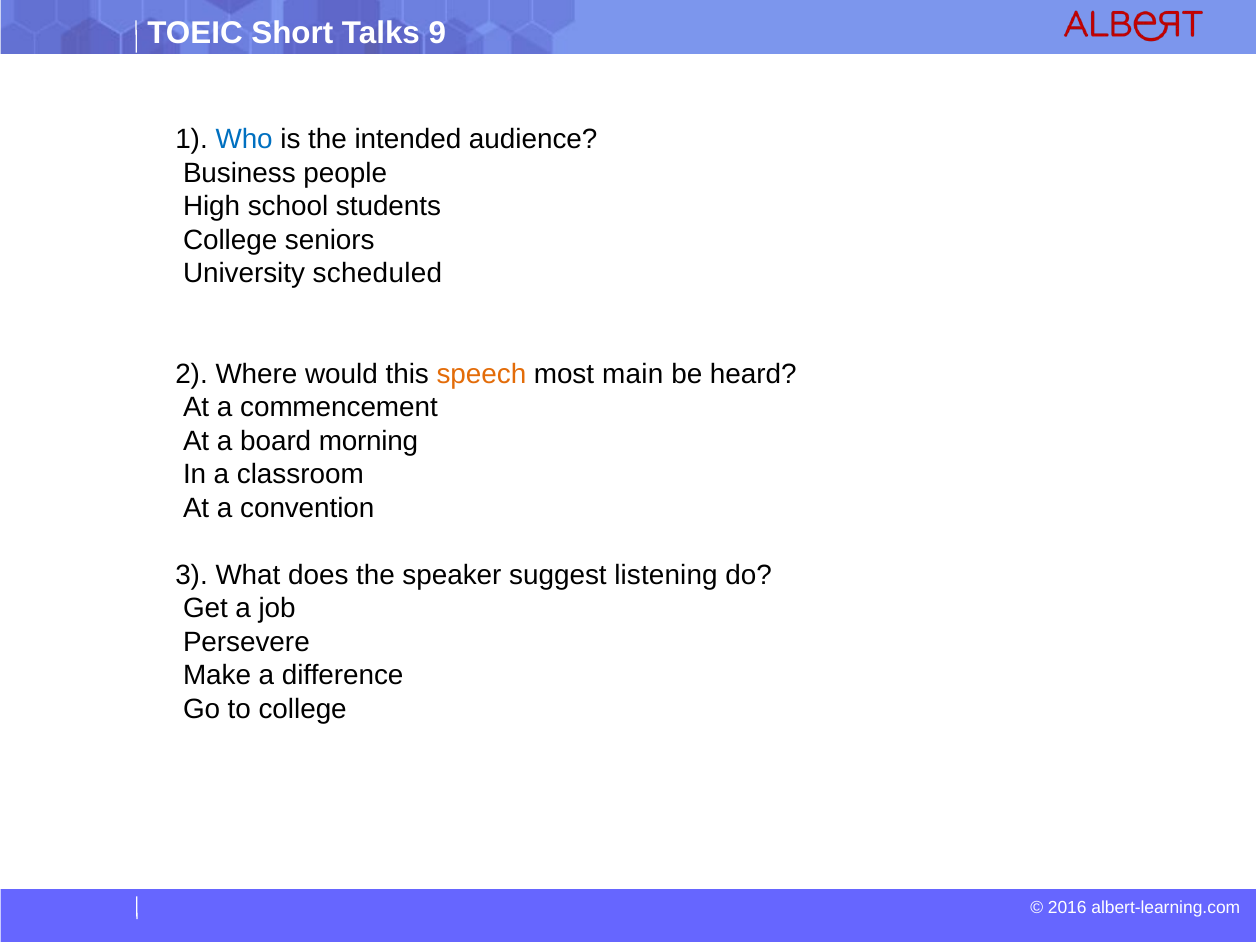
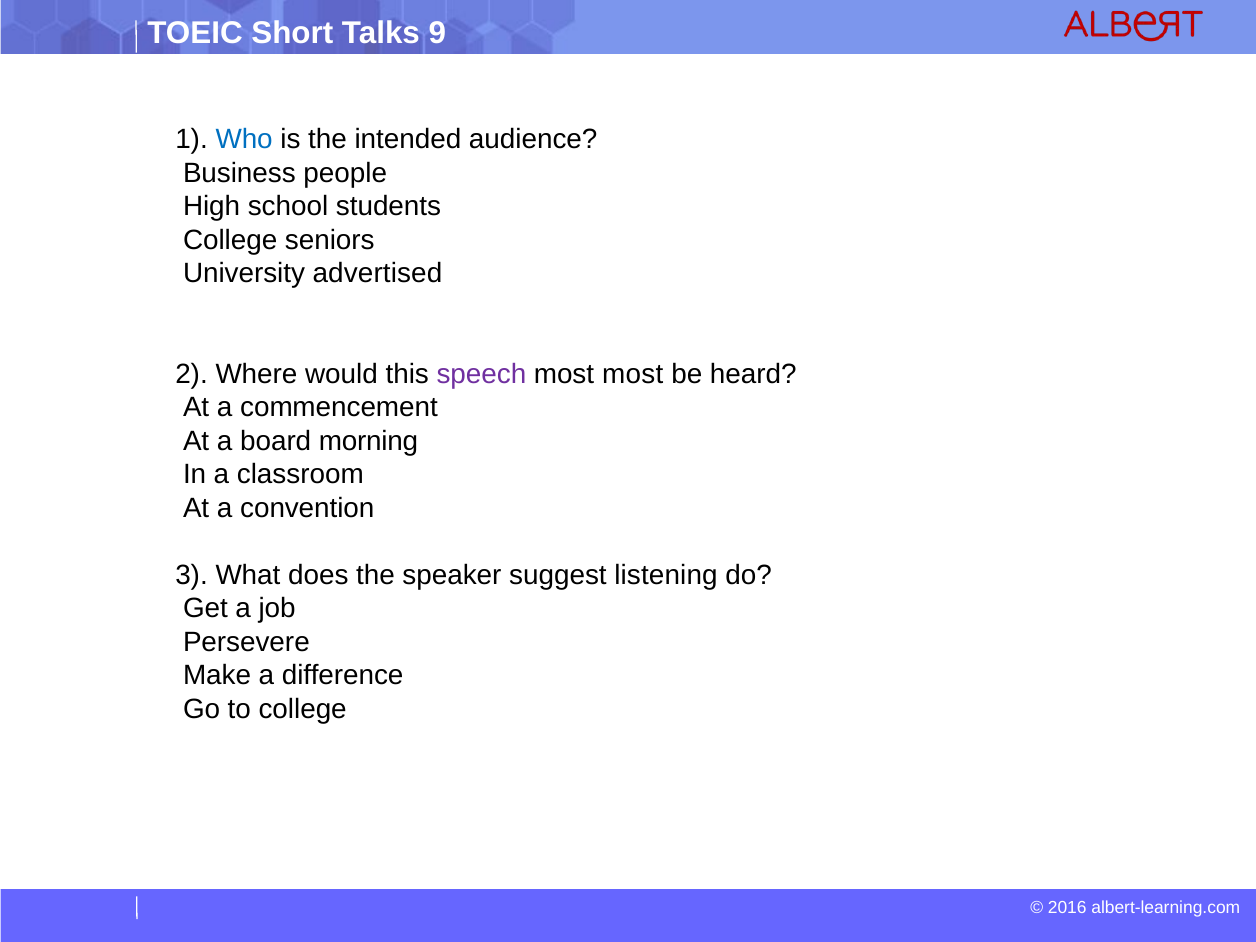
scheduled: scheduled -> advertised (377, 274)
speech colour: orange -> purple (481, 374)
most main: main -> most (633, 374)
